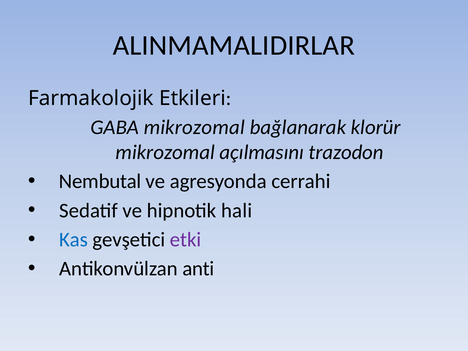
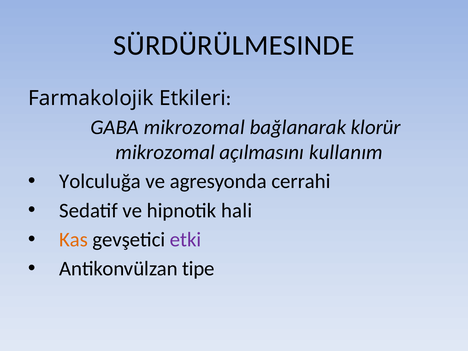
ALINMAMALIDIRLAR: ALINMAMALIDIRLAR -> SÜRDÜRÜLMESINDE (234, 45)
trazodon: trazodon -> kullanım (346, 152)
Nembutal: Nembutal -> Yolculuğa (100, 181)
Kas colour: blue -> orange (74, 240)
anti: anti -> tipe (198, 269)
